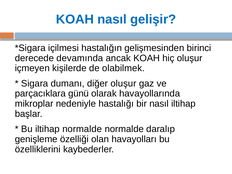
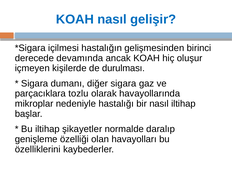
olabilmek: olabilmek -> durulması (123, 68)
diğer oluşur: oluşur -> sigara (123, 83)
günü: günü -> tozlu (78, 94)
iltihap normalde: normalde -> şikayetler (82, 129)
